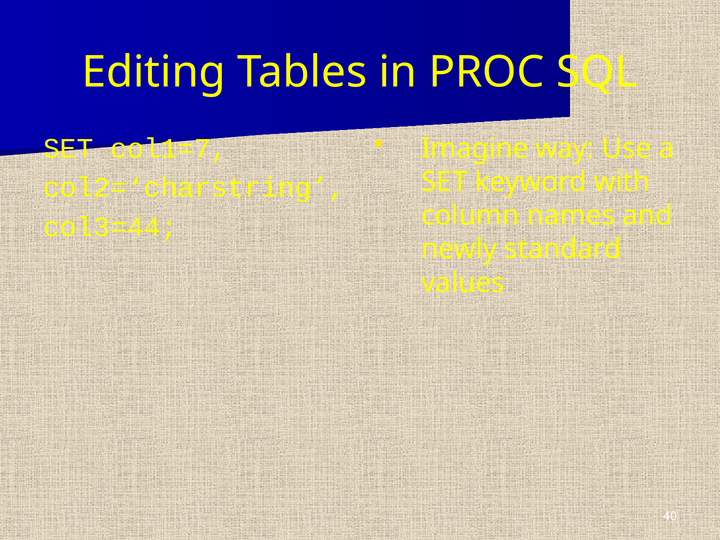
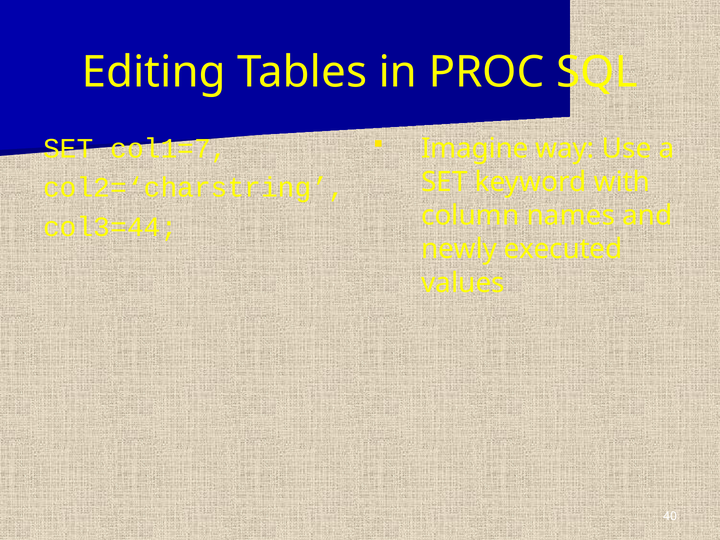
standard: standard -> executed (563, 249)
